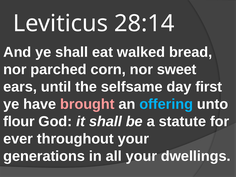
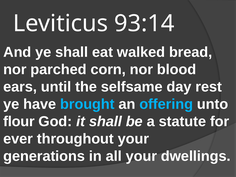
28:14: 28:14 -> 93:14 (144, 23)
sweet: sweet -> blood (177, 69)
first: first -> rest (209, 87)
brought colour: pink -> light blue (87, 104)
